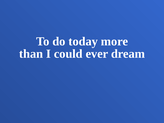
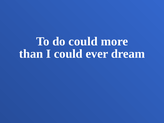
do today: today -> could (83, 41)
